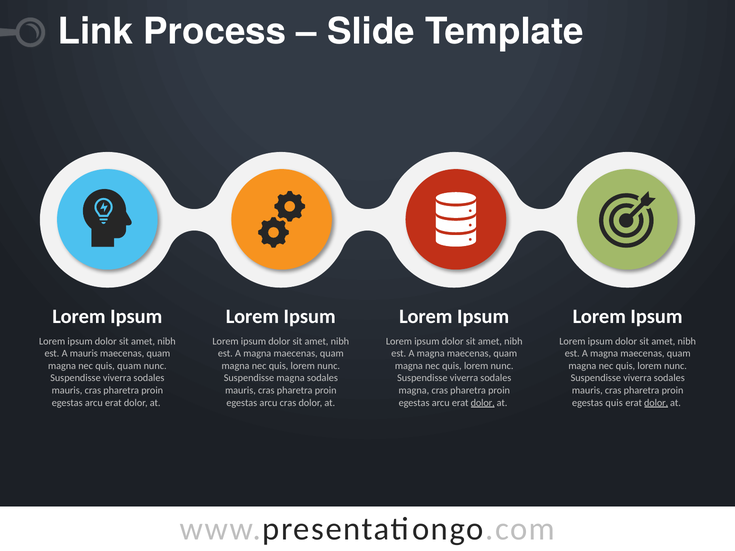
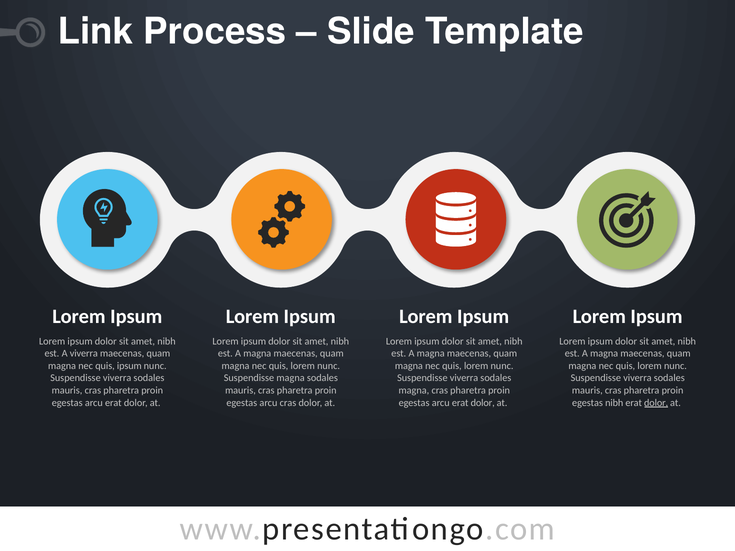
A mauris: mauris -> viverra (84, 354)
quis quam: quam -> ipsum (129, 366)
dolor underline: present -> none (483, 403)
egestas quis: quis -> nibh (614, 403)
